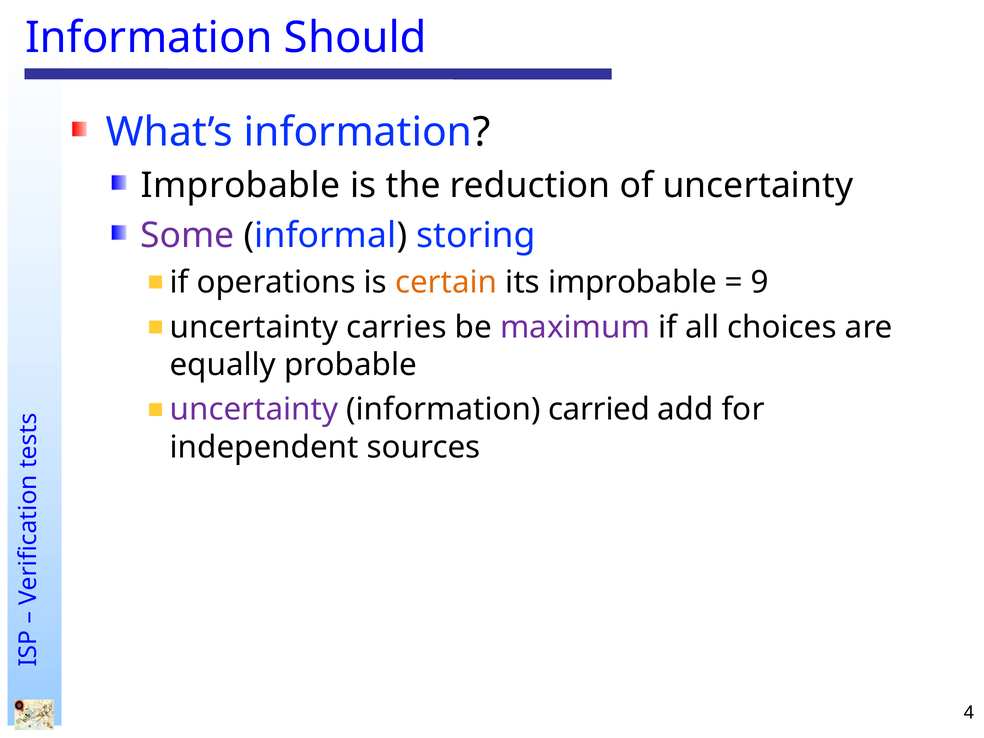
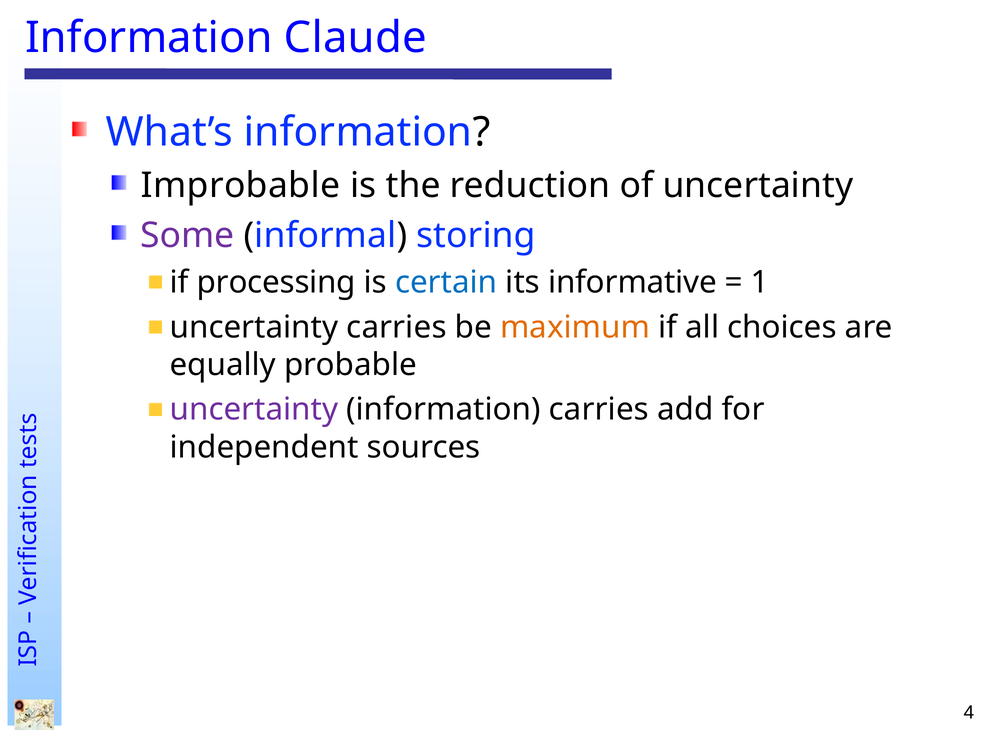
Should: Should -> Claude (355, 38)
operations: operations -> processing (276, 283)
certain colour: orange -> blue (446, 283)
its improbable: improbable -> informative (633, 283)
9: 9 -> 1 (760, 283)
maximum colour: purple -> orange (575, 327)
information carried: carried -> carries (599, 410)
